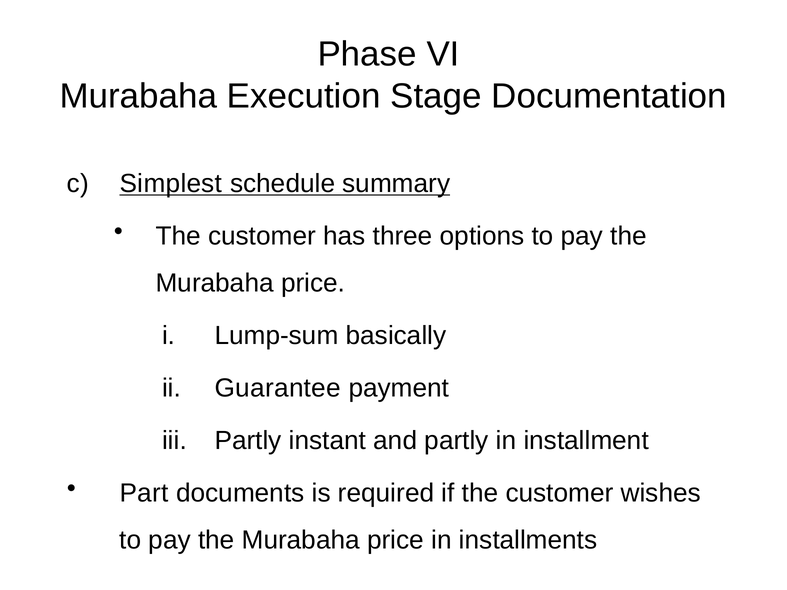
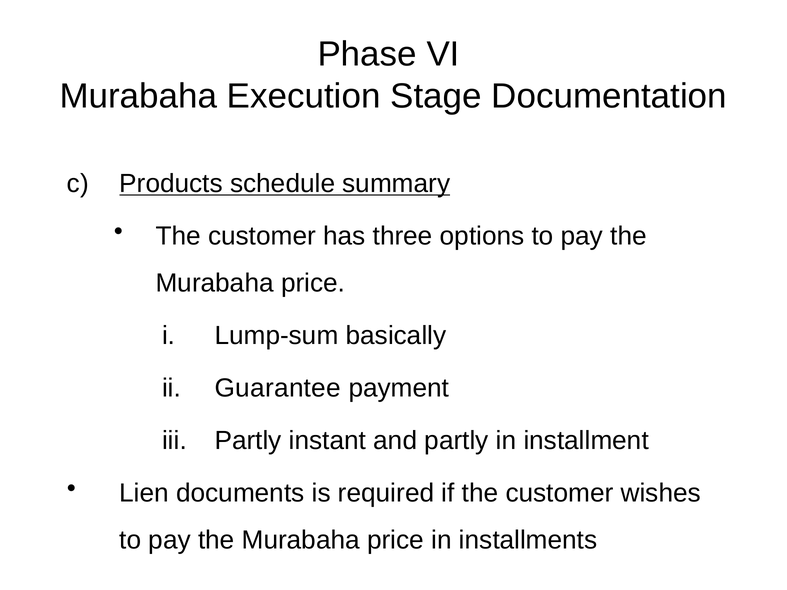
Simplest: Simplest -> Products (171, 184)
Part: Part -> Lien (144, 493)
